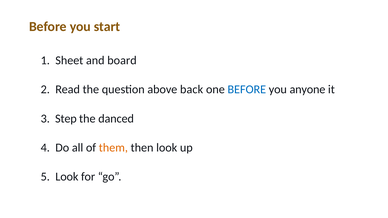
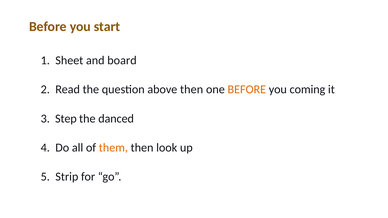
above back: back -> then (192, 90)
BEFORE colour: blue -> orange (247, 90)
anyone: anyone -> coming (307, 90)
5 Look: Look -> Strip (67, 177)
